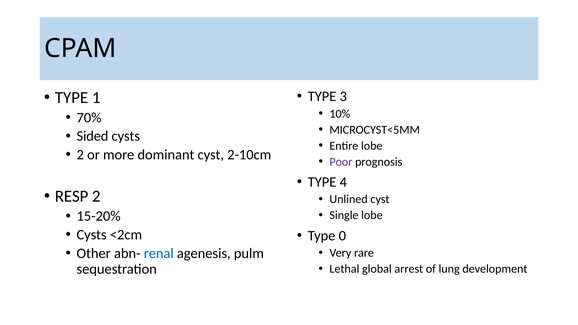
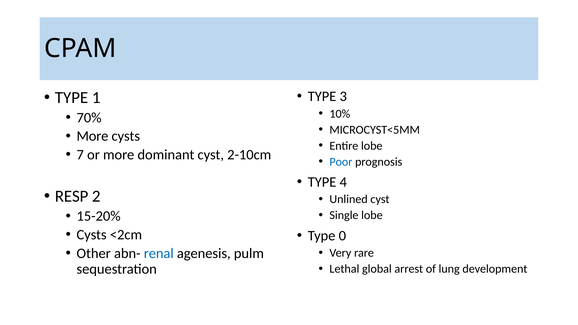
Sided: Sided -> More (92, 136)
2: 2 -> 7 (80, 155)
Poor colour: purple -> blue (341, 162)
